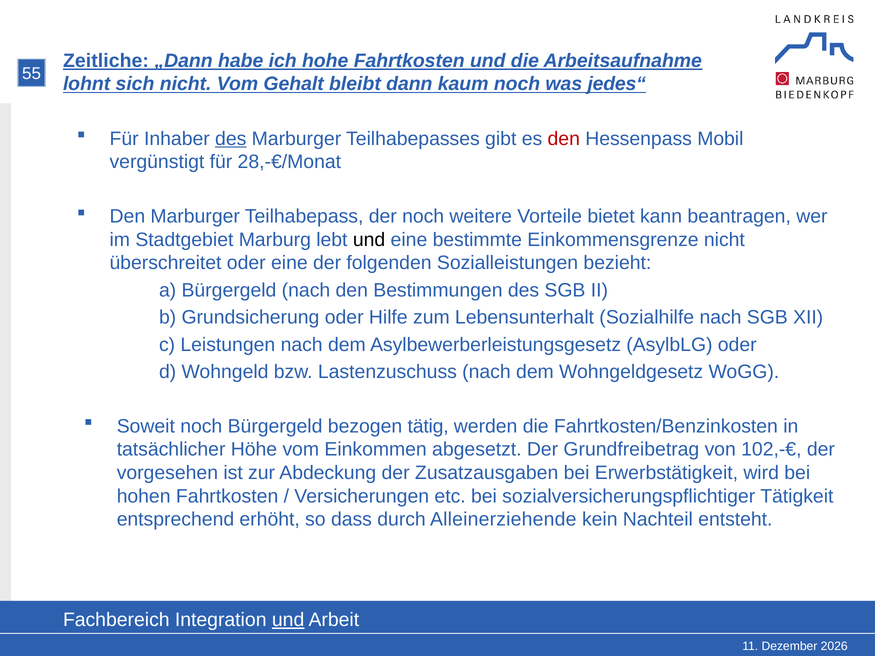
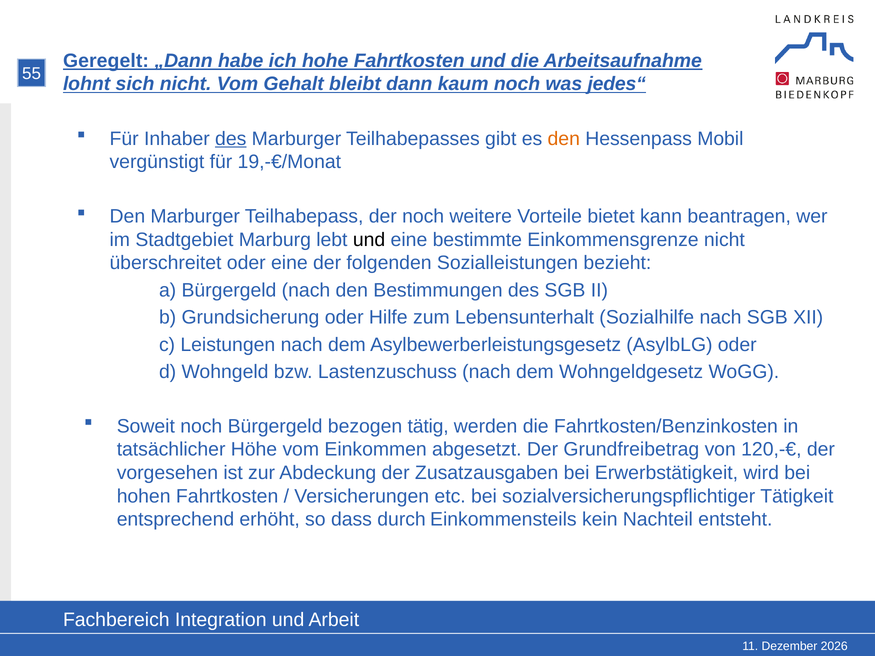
Zeitliche: Zeitliche -> Geregelt (106, 61)
den colour: red -> orange (564, 139)
28,-€/Monat: 28,-€/Monat -> 19,-€/Monat (289, 162)
102,-€: 102,-€ -> 120,-€ (771, 450)
Alleinerziehende: Alleinerziehende -> Einkommensteils (503, 520)
und underline: present -> none (288, 620)
